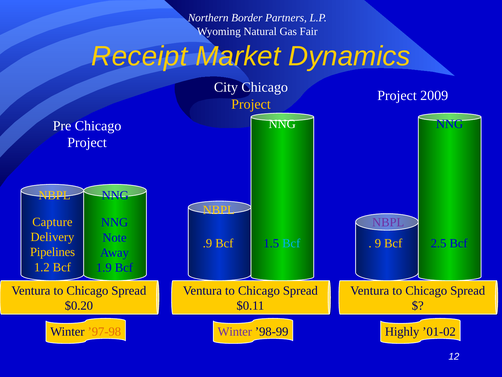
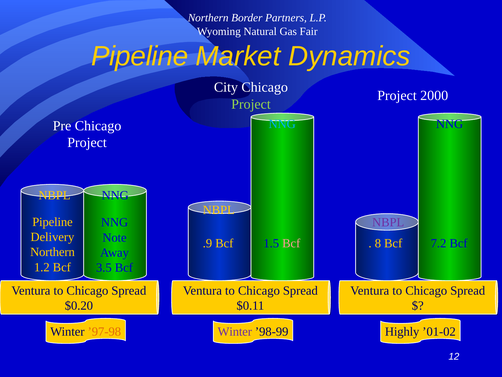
Receipt: Receipt -> Pipeline (140, 56)
2009: 2009 -> 2000 (434, 96)
Project colour: yellow -> light green (251, 104)
NNG colour: white -> light blue (282, 124)
Capture: Capture -> Pipeline (52, 222)
Bcf colour: light blue -> pink (291, 243)
9: 9 -> 8 (378, 243)
2.5: 2.5 -> 7.2 (439, 243)
Pipelines: Pipelines -> Northern (52, 252)
1.9: 1.9 -> 3.5 (104, 267)
